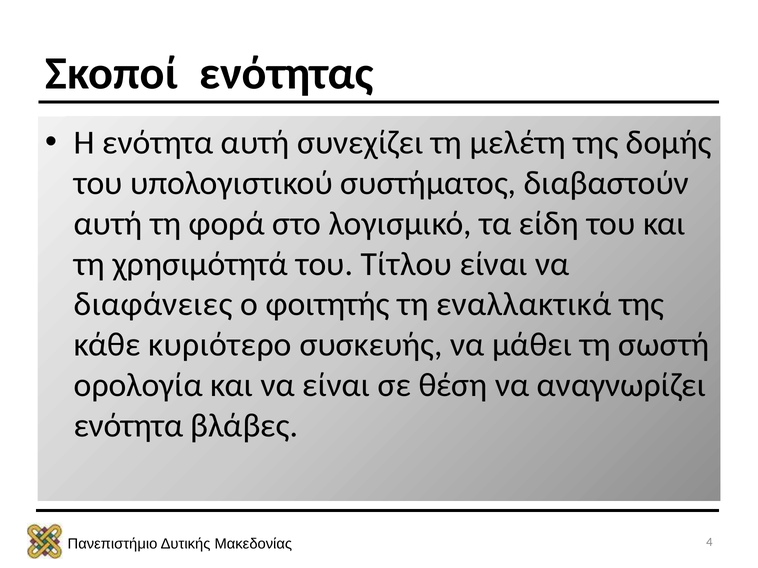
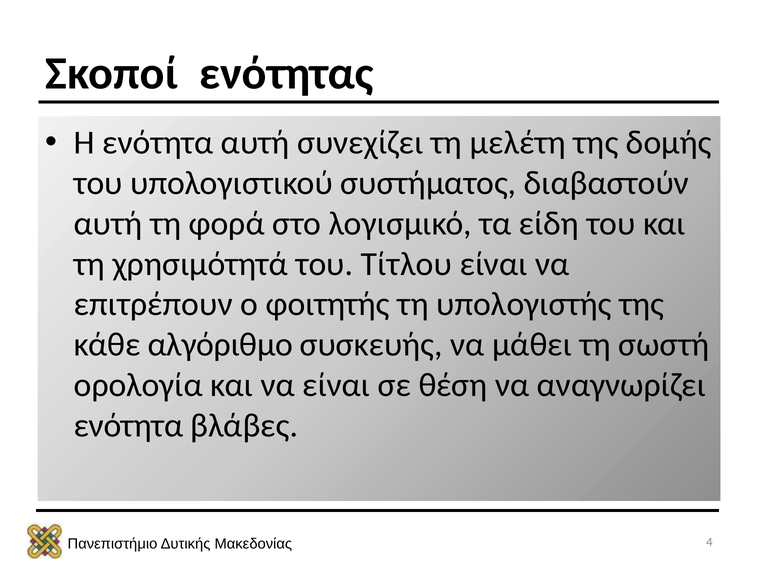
διαφάνειες: διαφάνειες -> επιτρέπουν (153, 305)
εναλλακτικά: εναλλακτικά -> υπολογιστής (524, 305)
κυριότερο: κυριότερο -> αλγόριθμο (220, 345)
